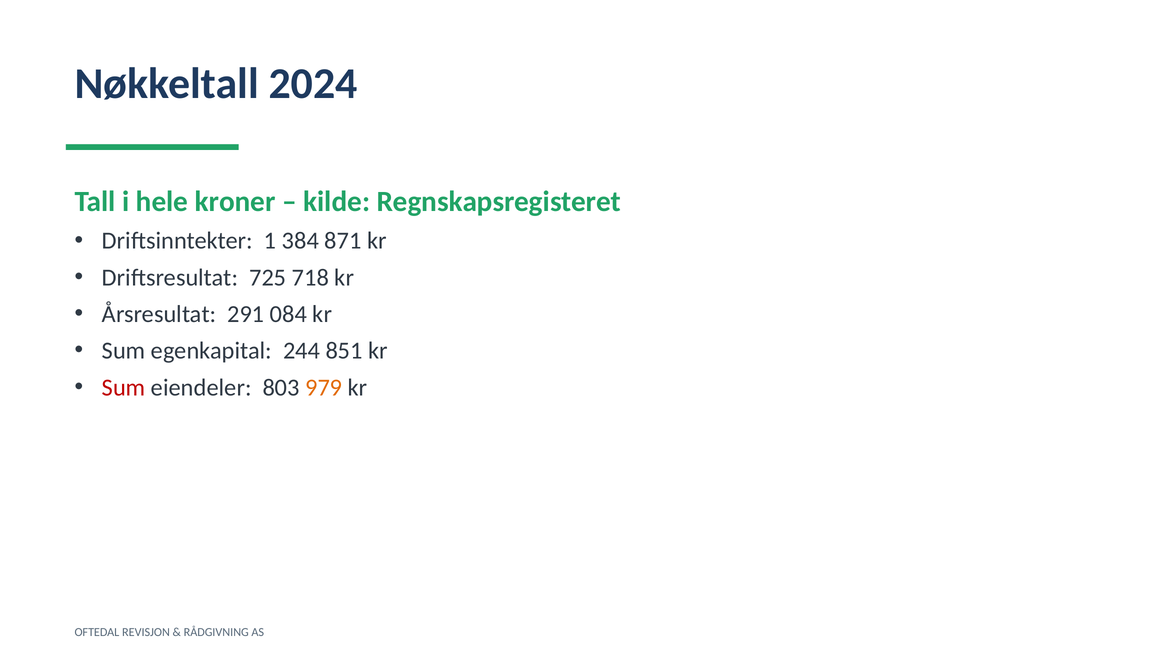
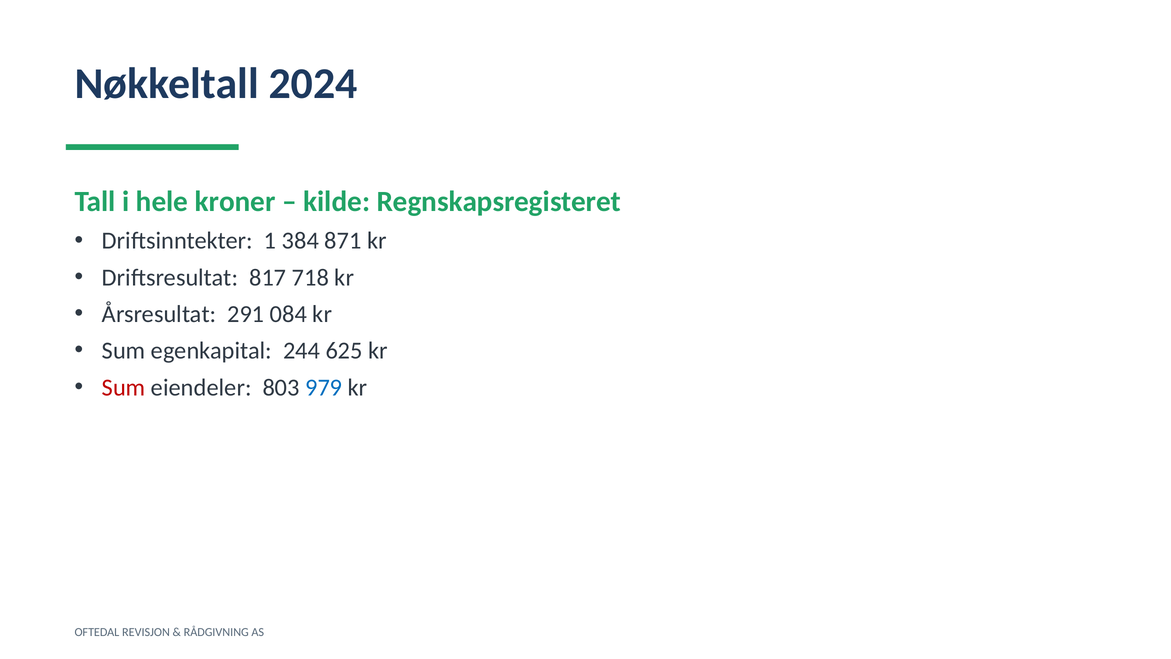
725: 725 -> 817 (268, 277)
851: 851 -> 625 (344, 351)
979 colour: orange -> blue (324, 387)
